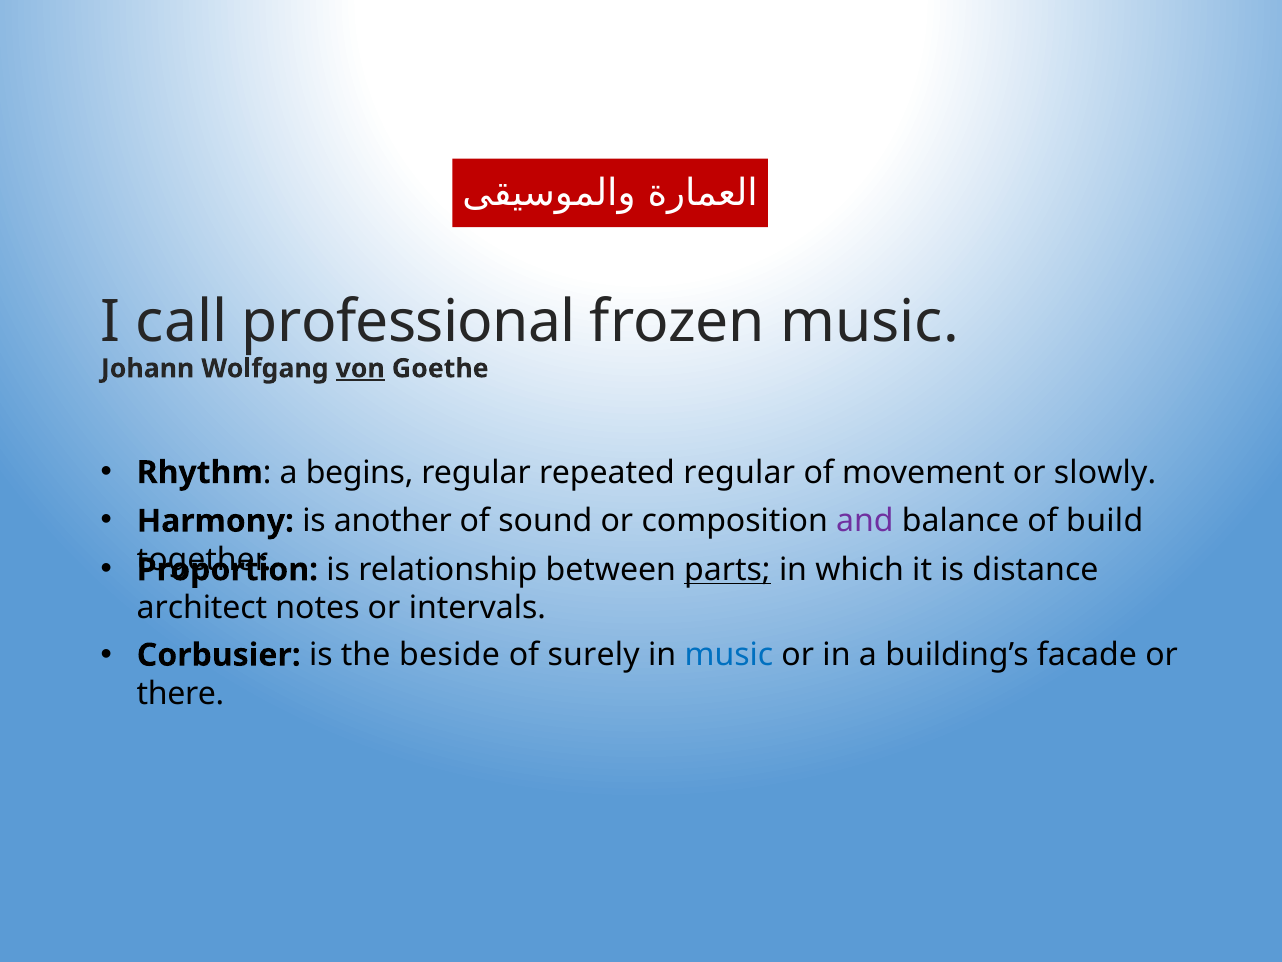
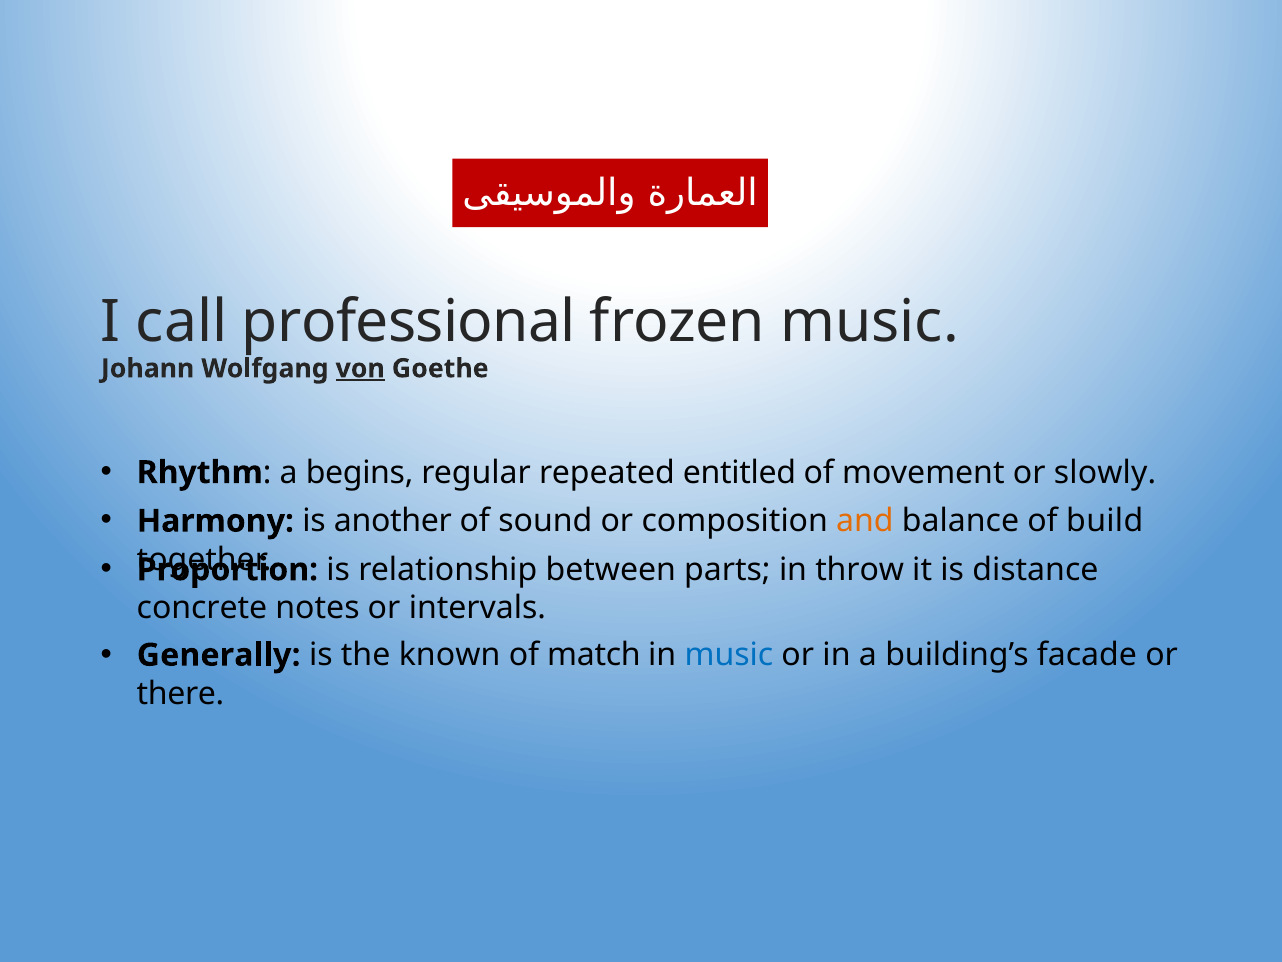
repeated regular: regular -> entitled (739, 472)
and colour: purple -> orange (865, 521)
parts underline: present -> none (727, 569)
which: which -> throw (860, 569)
architect: architect -> concrete (202, 608)
Corbusier: Corbusier -> Generally (219, 655)
beside: beside -> known (450, 655)
surely: surely -> match (594, 655)
